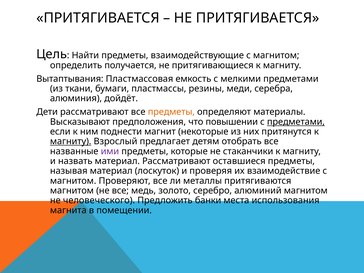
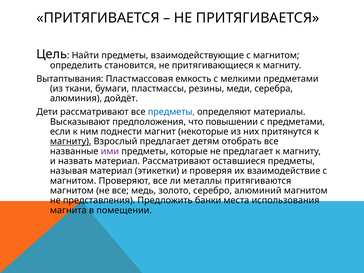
получается: получается -> становится (130, 65)
предметы colour: orange -> blue (171, 112)
предметами underline: present -> none (296, 122)
не стаканчики: стаканчики -> предлагает (248, 151)
лоскуток: лоскуток -> этикетки (157, 171)
человеческого: человеческого -> представления (99, 200)
